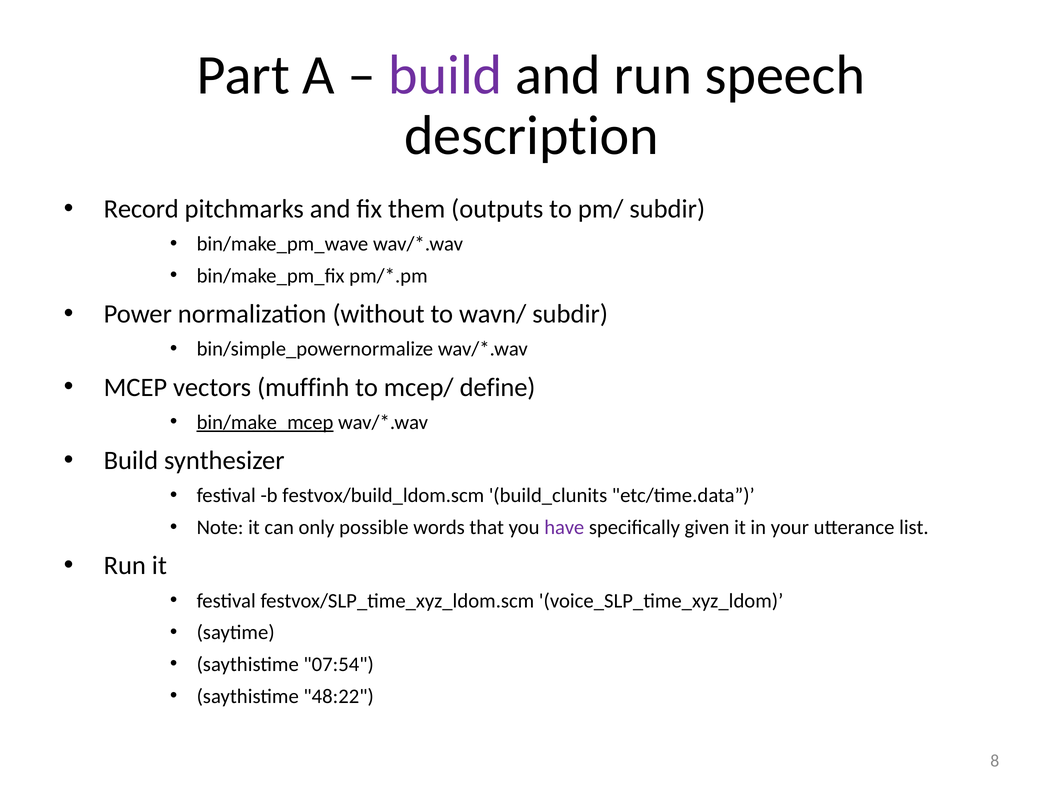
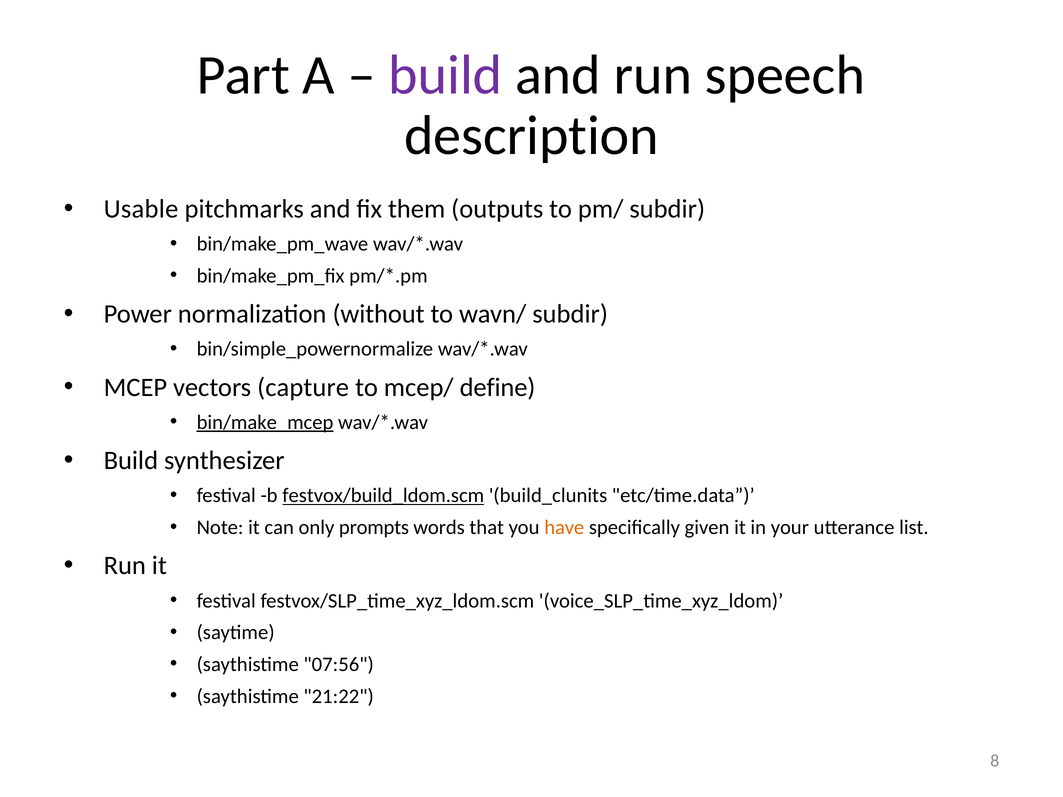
Record: Record -> Usable (141, 209)
muffinh: muffinh -> capture (303, 388)
festvox/build_ldom.scm underline: none -> present (383, 496)
possible: possible -> prompts (374, 528)
have colour: purple -> orange (564, 528)
07:54: 07:54 -> 07:56 (339, 665)
48:22: 48:22 -> 21:22 (339, 697)
